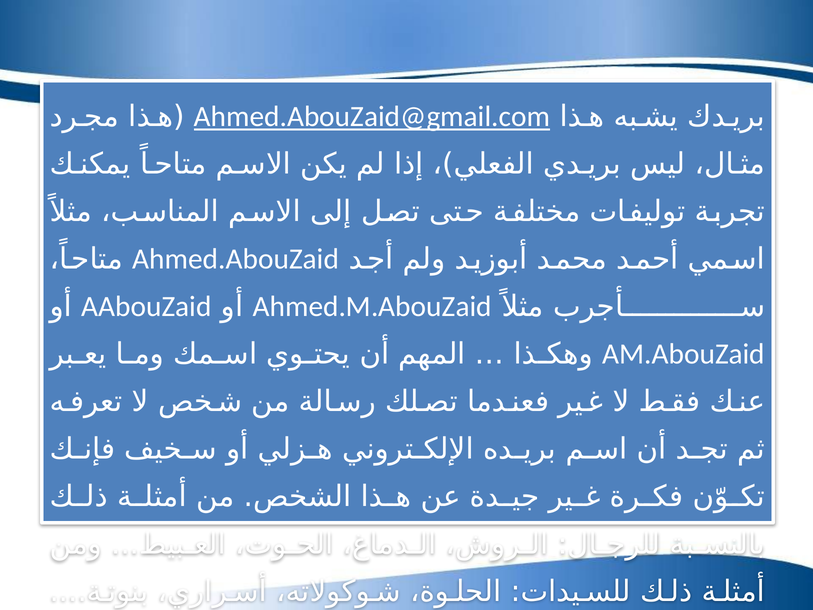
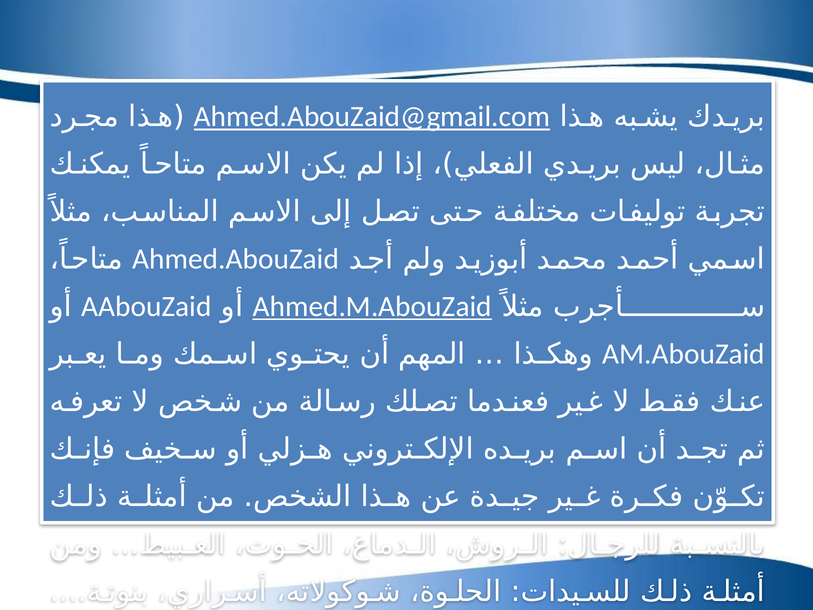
Ahmed.M.AbouZaid underline: none -> present (372, 306)
